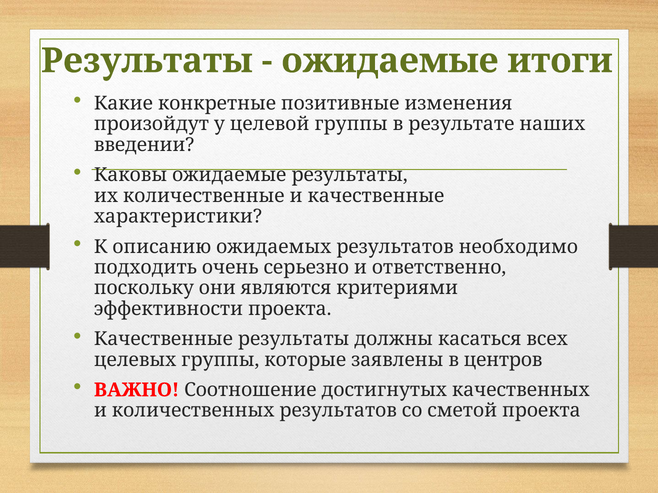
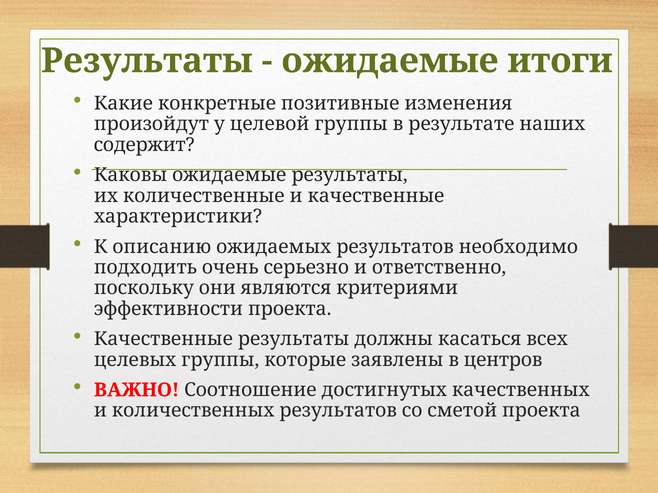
введении: введении -> содержит (144, 145)
